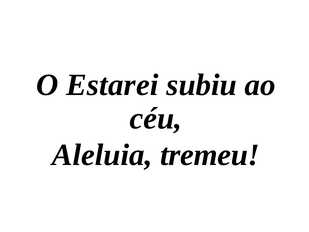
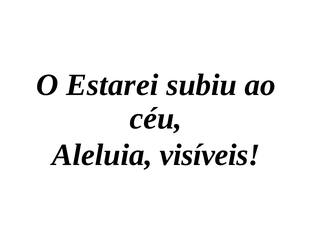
tremeu: tremeu -> visíveis (210, 155)
